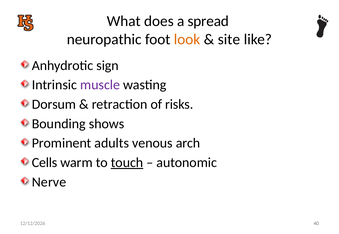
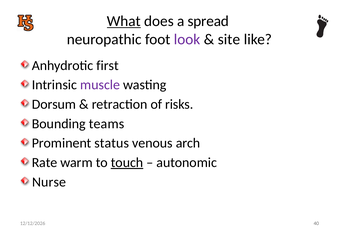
What underline: none -> present (124, 21)
look colour: orange -> purple (187, 39)
sign: sign -> first (108, 66)
shows: shows -> teams (107, 124)
adults: adults -> status (112, 144)
Cells: Cells -> Rate (45, 163)
Nerve: Nerve -> Nurse (49, 183)
